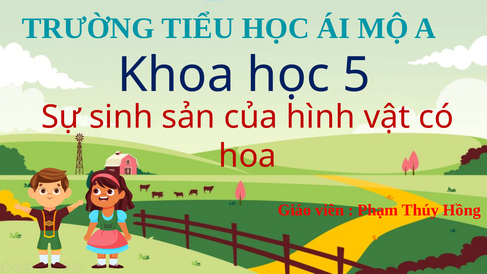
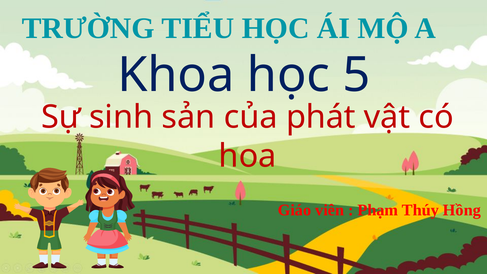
hình: hình -> phát (321, 117)
